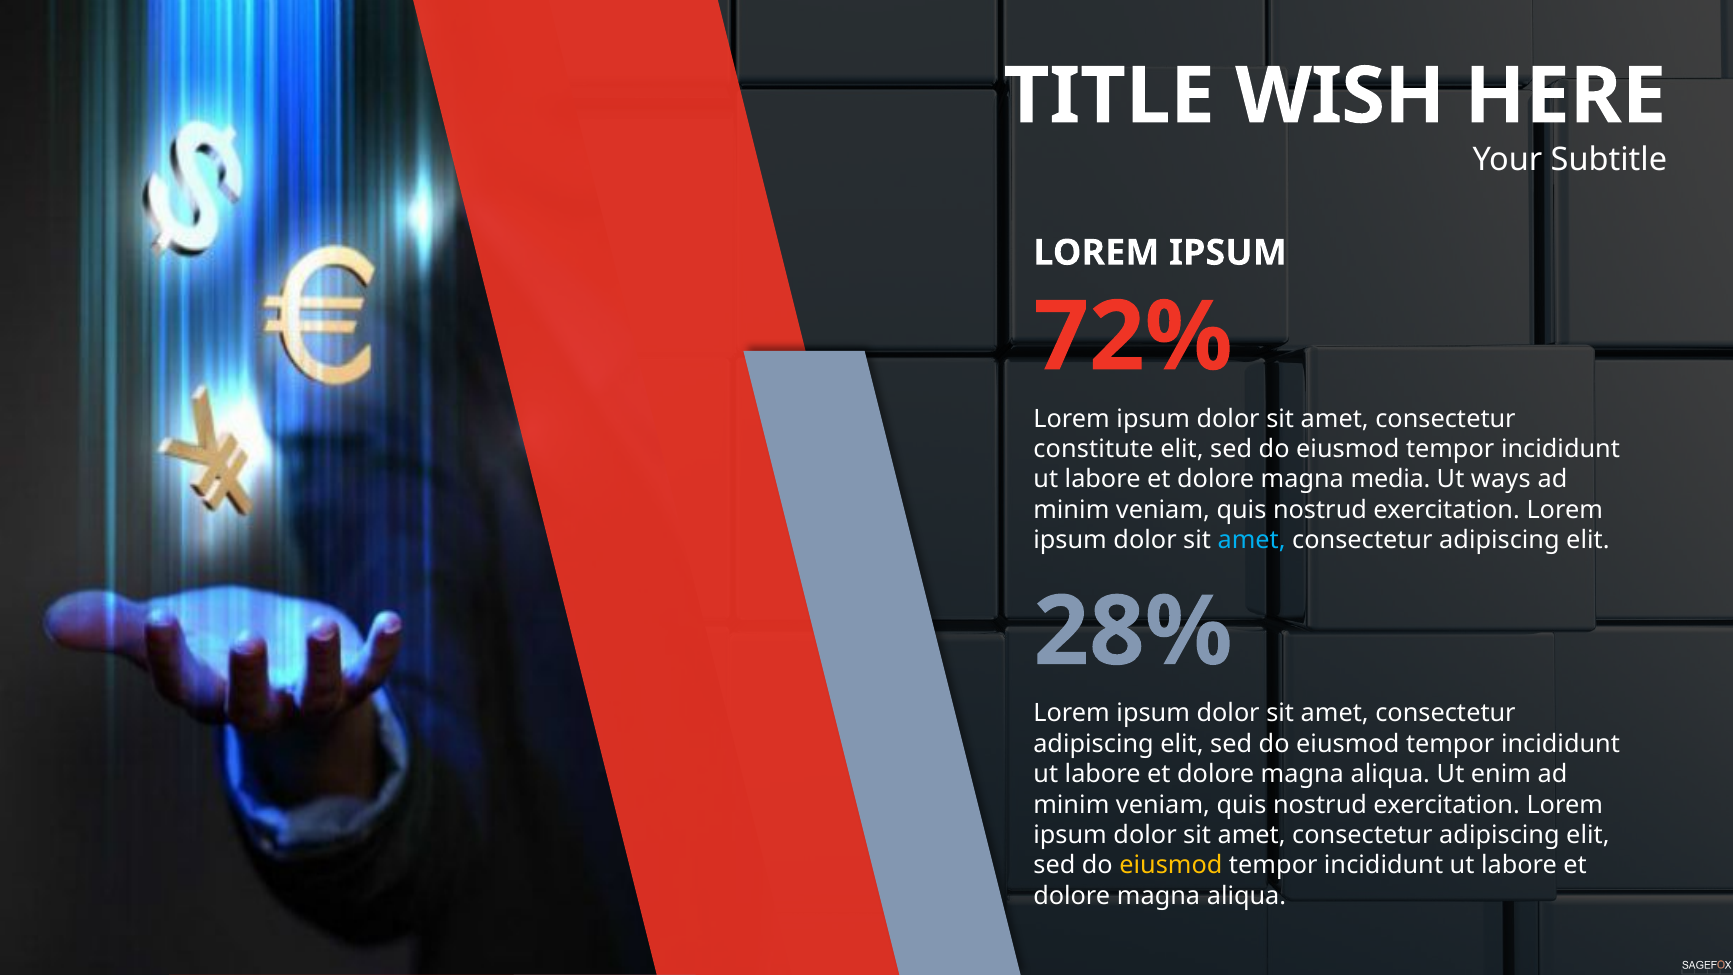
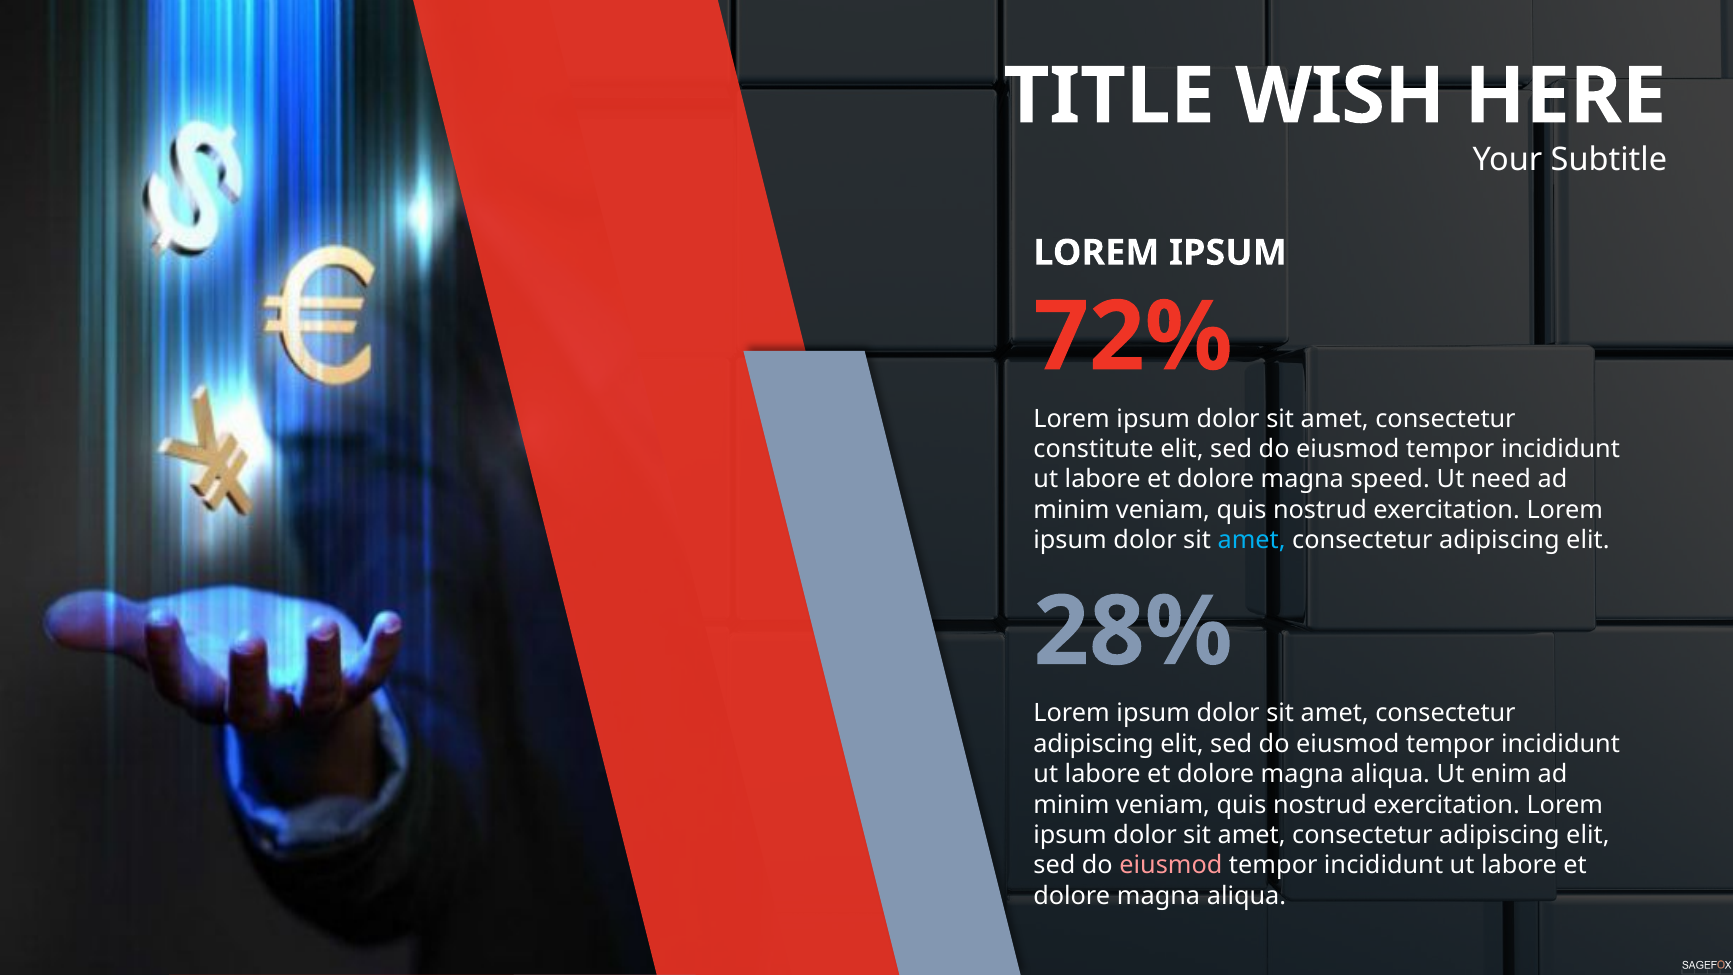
media: media -> speed (1390, 479)
ways: ways -> need (1501, 479)
eiusmod colour: yellow -> pink (1171, 865)
